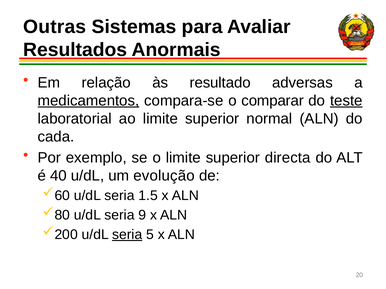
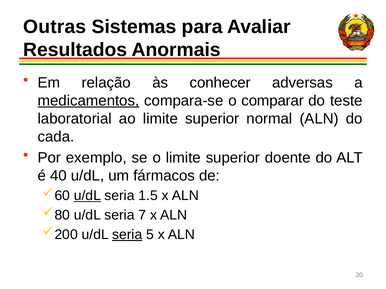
resultado: resultado -> conhecer (220, 83)
teste underline: present -> none (346, 101)
directa: directa -> doente (288, 158)
evolução: evolução -> fármacos (164, 176)
u/dL underline: none -> present (87, 196)
9: 9 -> 7 (142, 215)
